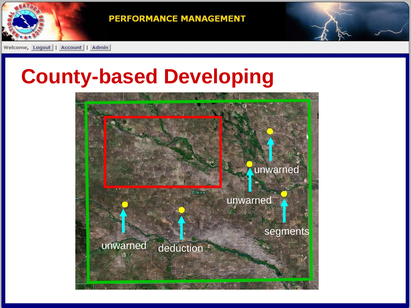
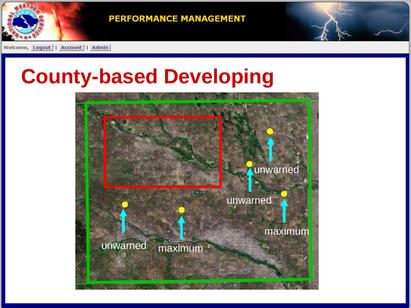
segments: segments -> maximum (287, 232)
deduction: deduction -> maximum (181, 249)
